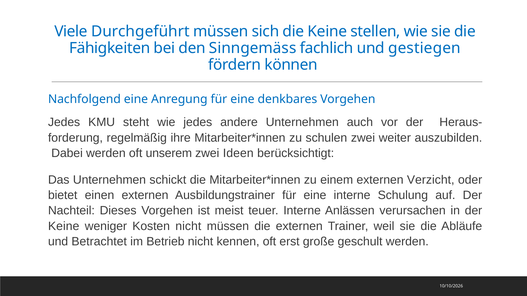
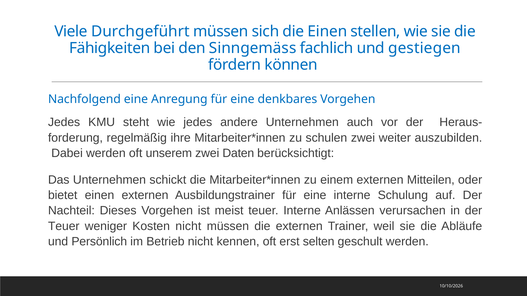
die Keine: Keine -> Einen (327, 32)
Ideen: Ideen -> Daten (238, 154)
Verzicht: Verzicht -> Mitteilen (431, 180)
Keine: Keine -> Teuer (64, 226)
Betrachtet: Betrachtet -> Persönlich (99, 242)
große: große -> selten (319, 242)
